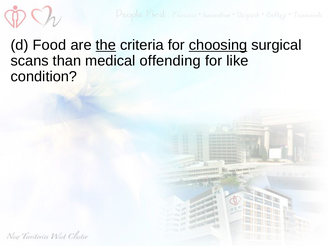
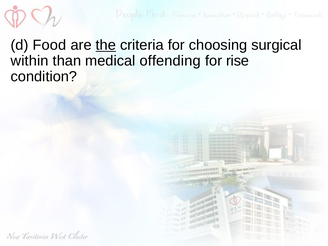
choosing underline: present -> none (218, 45)
scans: scans -> within (30, 61)
like: like -> rise (238, 61)
